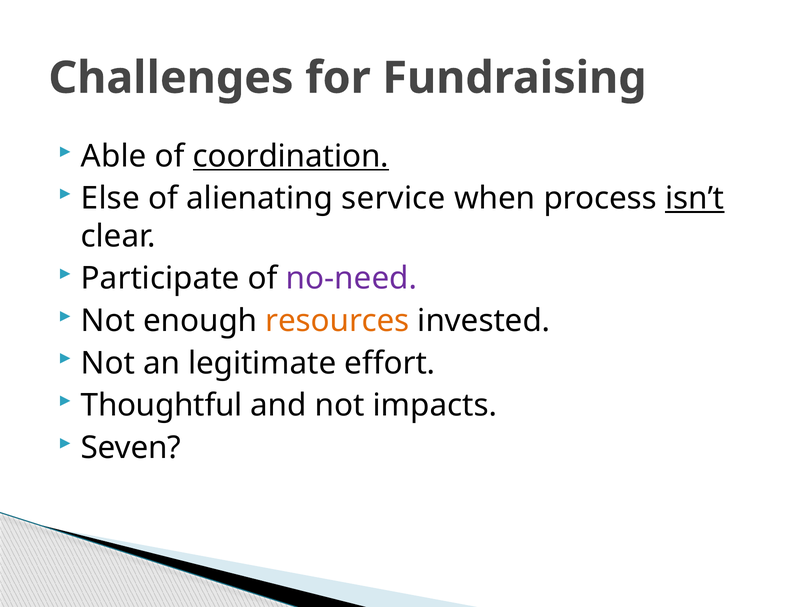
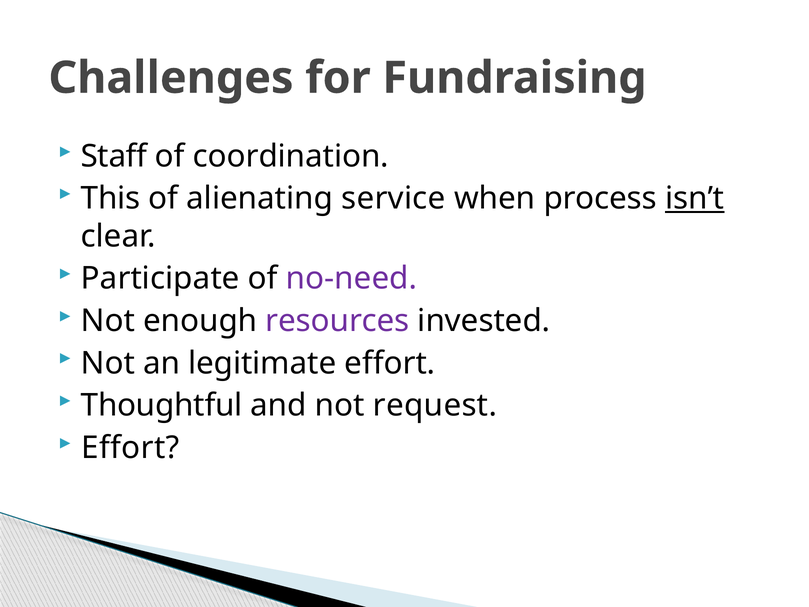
Able: Able -> Staff (114, 156)
coordination underline: present -> none (291, 156)
Else: Else -> This (111, 198)
resources colour: orange -> purple (337, 321)
impacts: impacts -> request (435, 405)
Seven: Seven -> Effort (130, 447)
